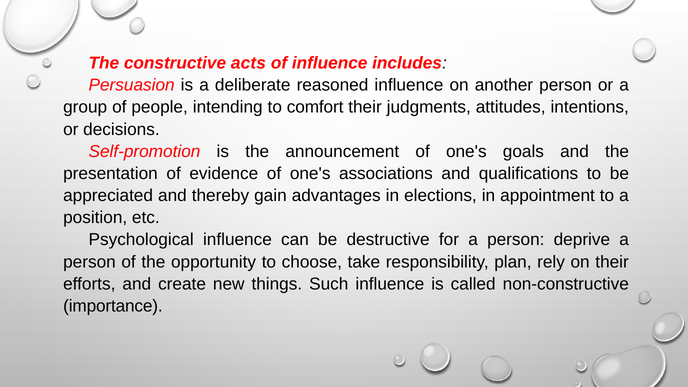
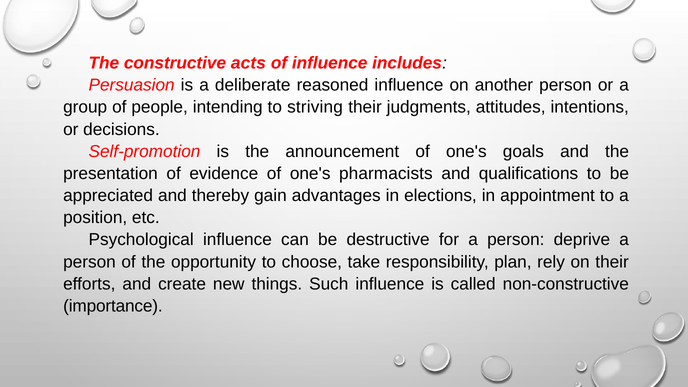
comfort: comfort -> striving (315, 107)
associations: associations -> pharmacists (386, 173)
